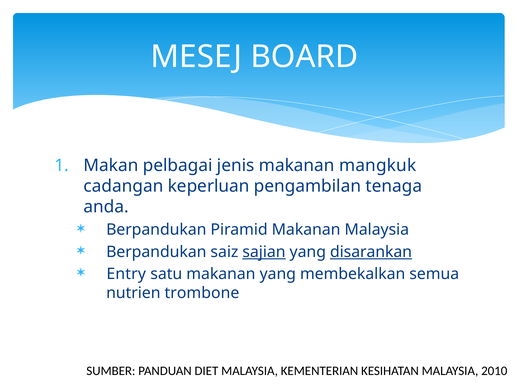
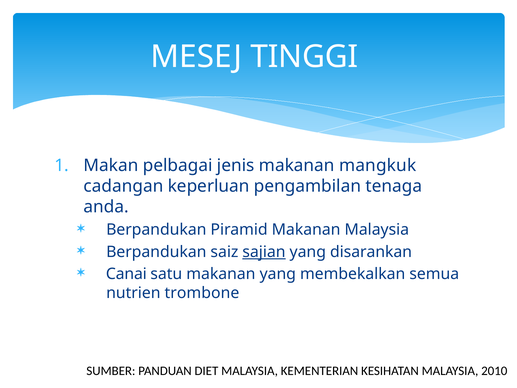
BOARD: BOARD -> TINGGI (304, 57)
disarankan underline: present -> none (371, 252)
Entry: Entry -> Canai (126, 274)
